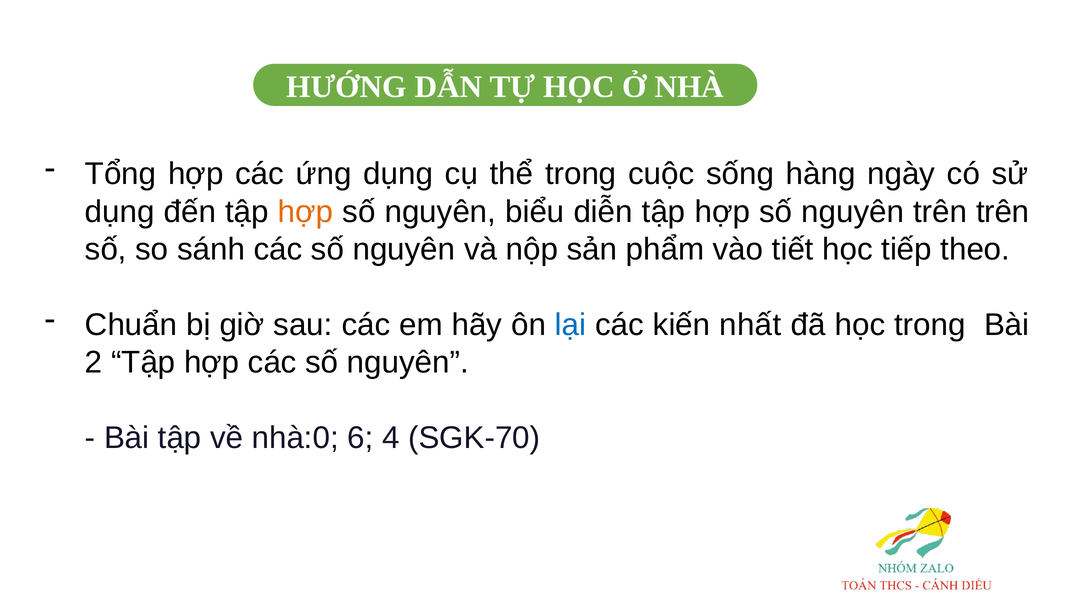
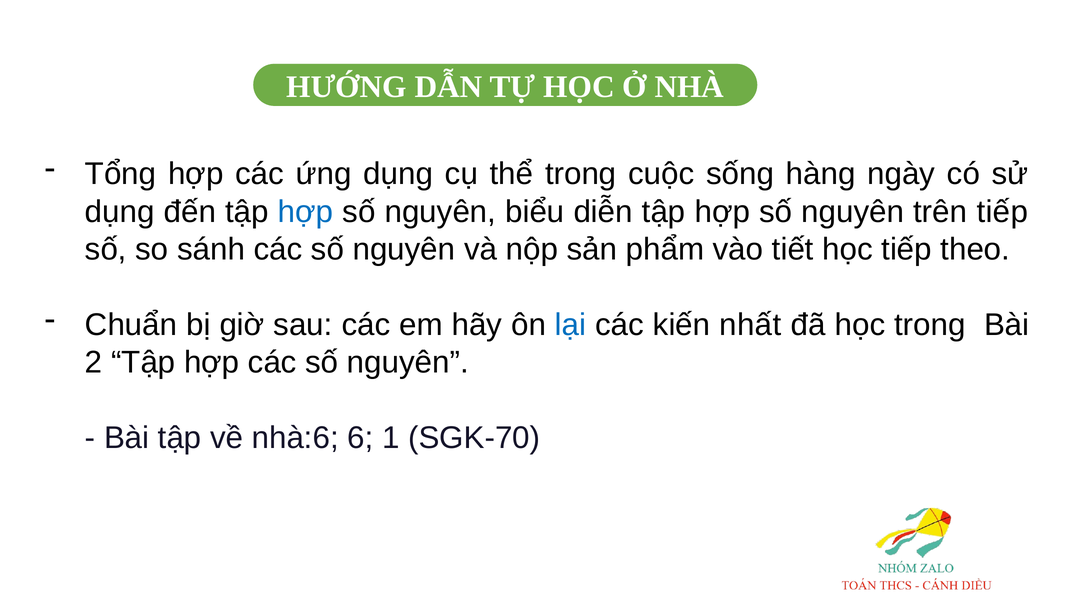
hợp colour: orange -> blue (306, 212)
trên trên: trên -> tiếp (1002, 212)
nhà:0: nhà:0 -> nhà:6 (295, 438)
4: 4 -> 1 (391, 438)
